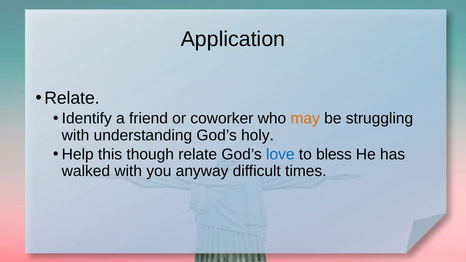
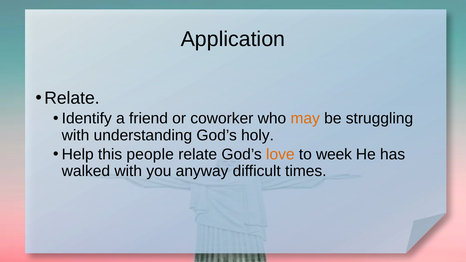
though: though -> people (150, 154)
love colour: blue -> orange (280, 154)
bless: bless -> week (334, 154)
